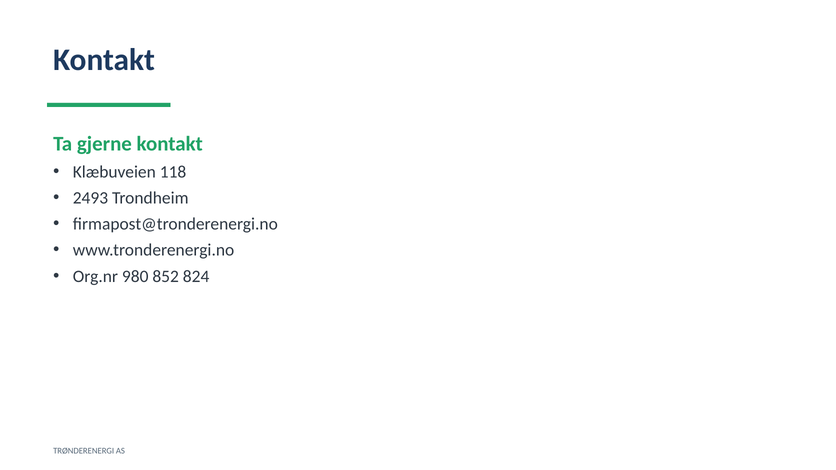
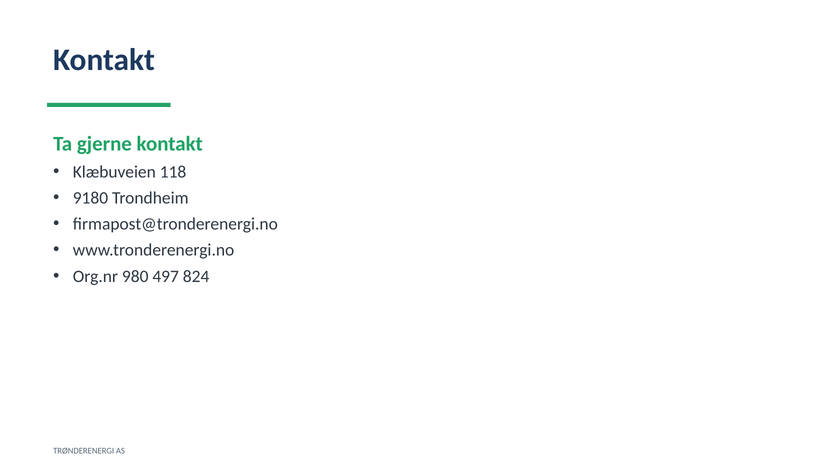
2493: 2493 -> 9180 (90, 198)
852: 852 -> 497 (166, 276)
